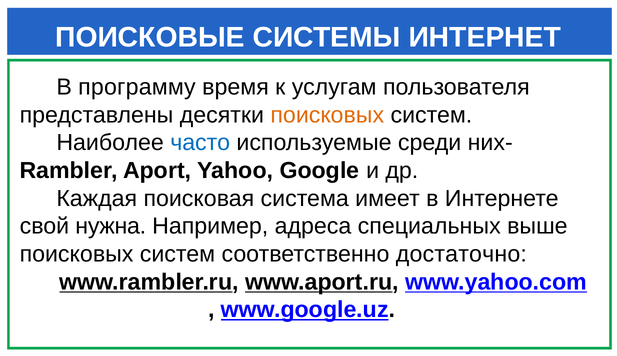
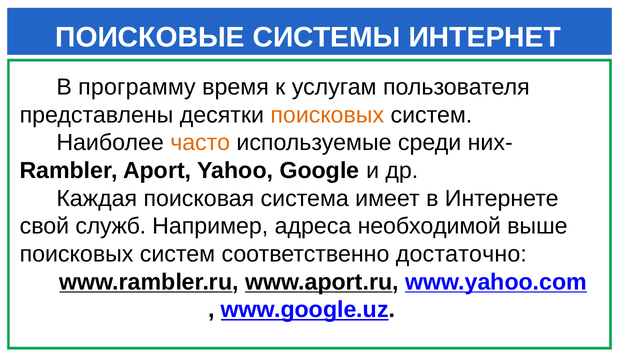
часто colour: blue -> orange (200, 143)
нужна: нужна -> служб (111, 226)
специальных: специальных -> необходимой (429, 226)
